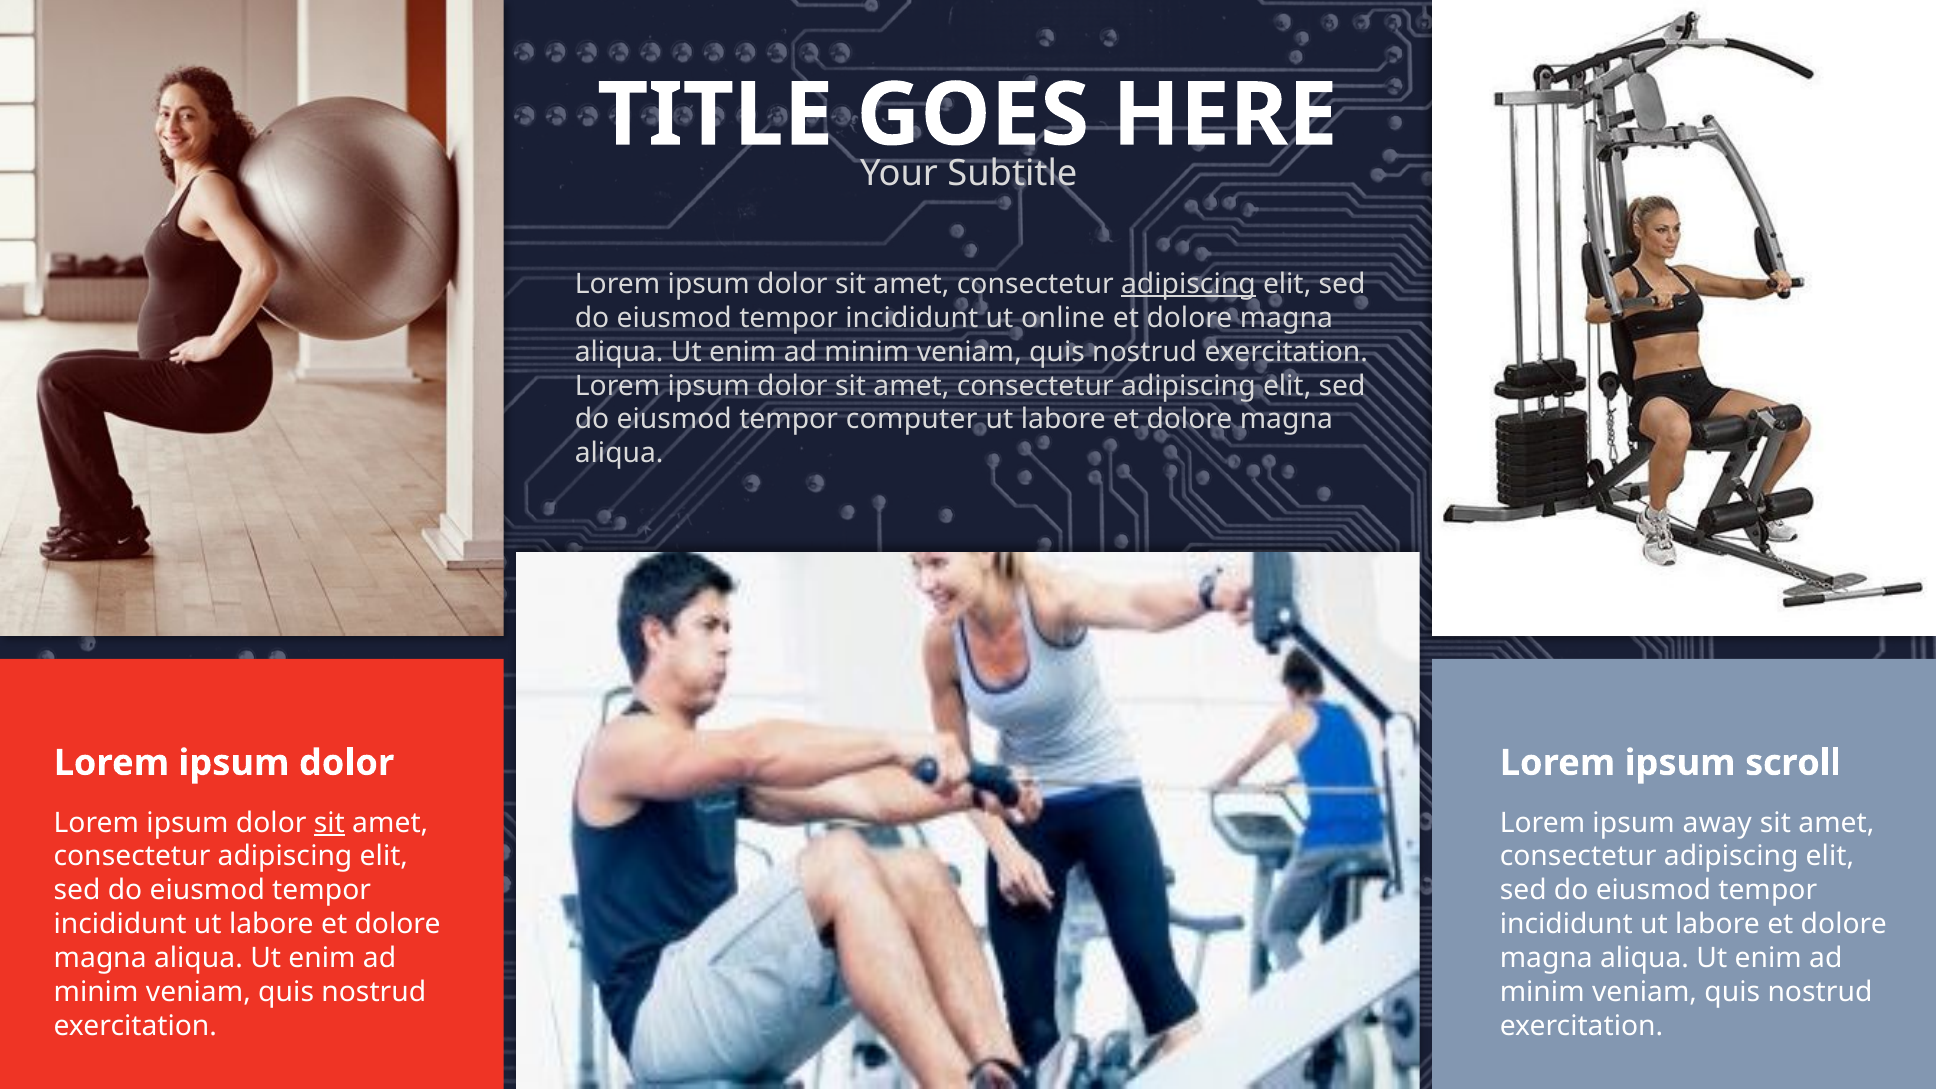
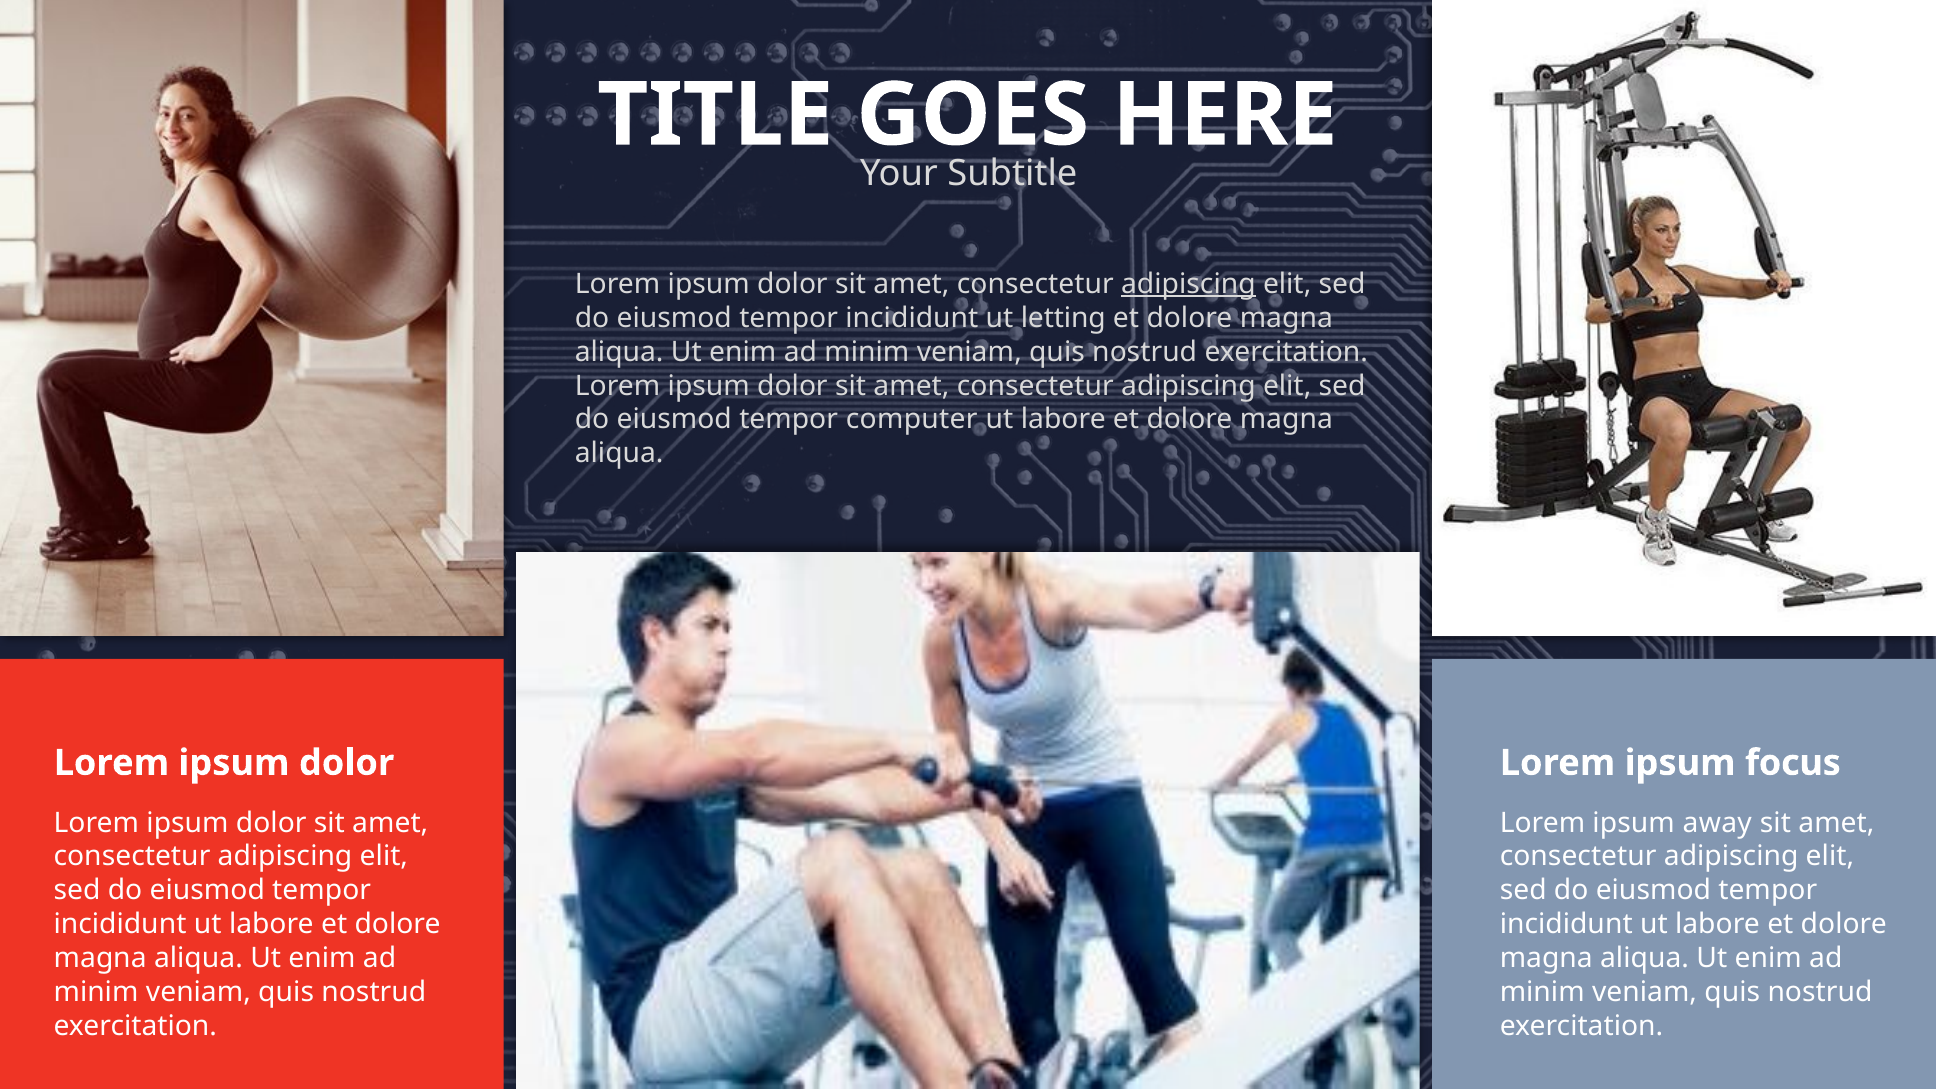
online: online -> letting (1063, 318)
scroll: scroll -> focus (1793, 763)
sit underline: present -> none (329, 823)
